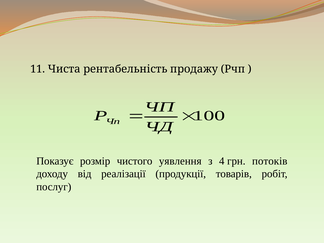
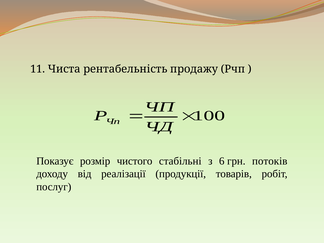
уявлення: уявлення -> стабільні (180, 161)
4: 4 -> 6 (222, 161)
